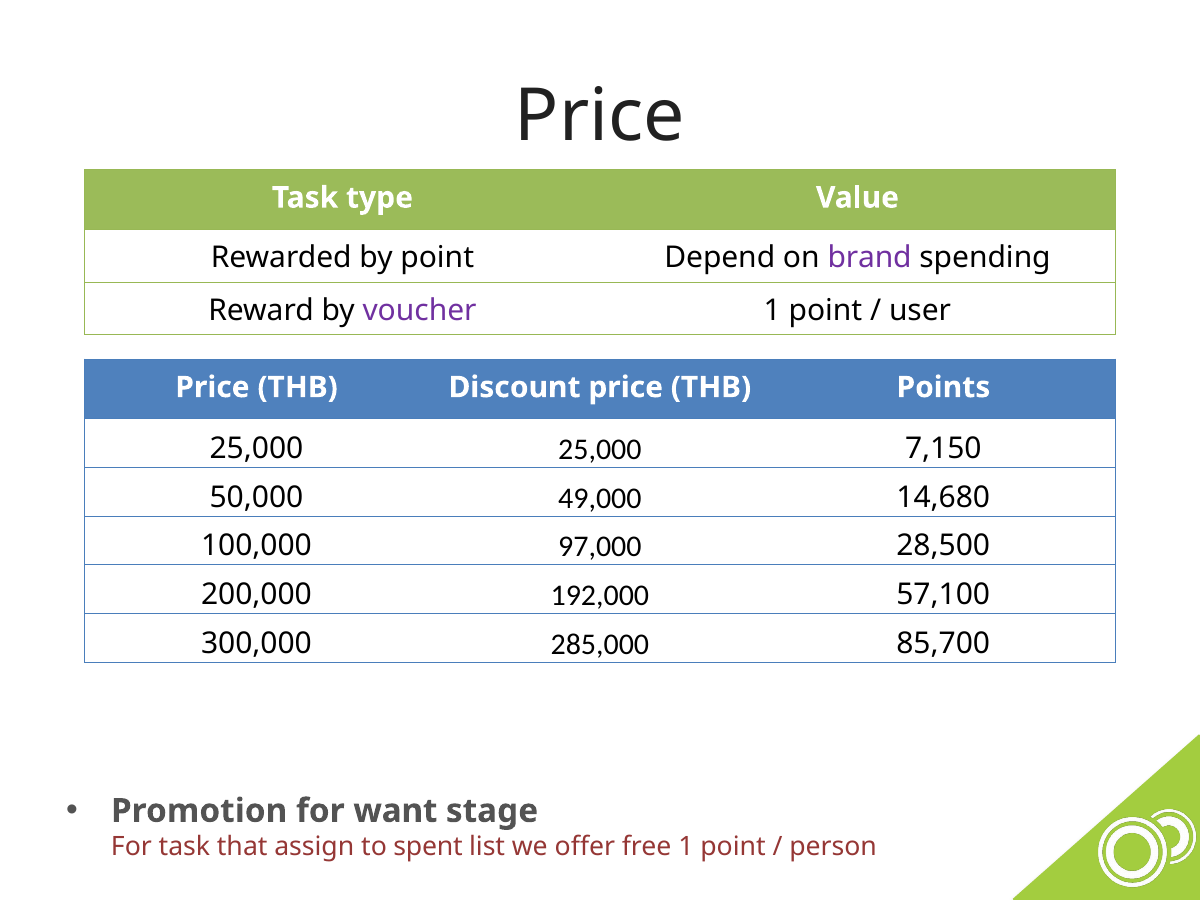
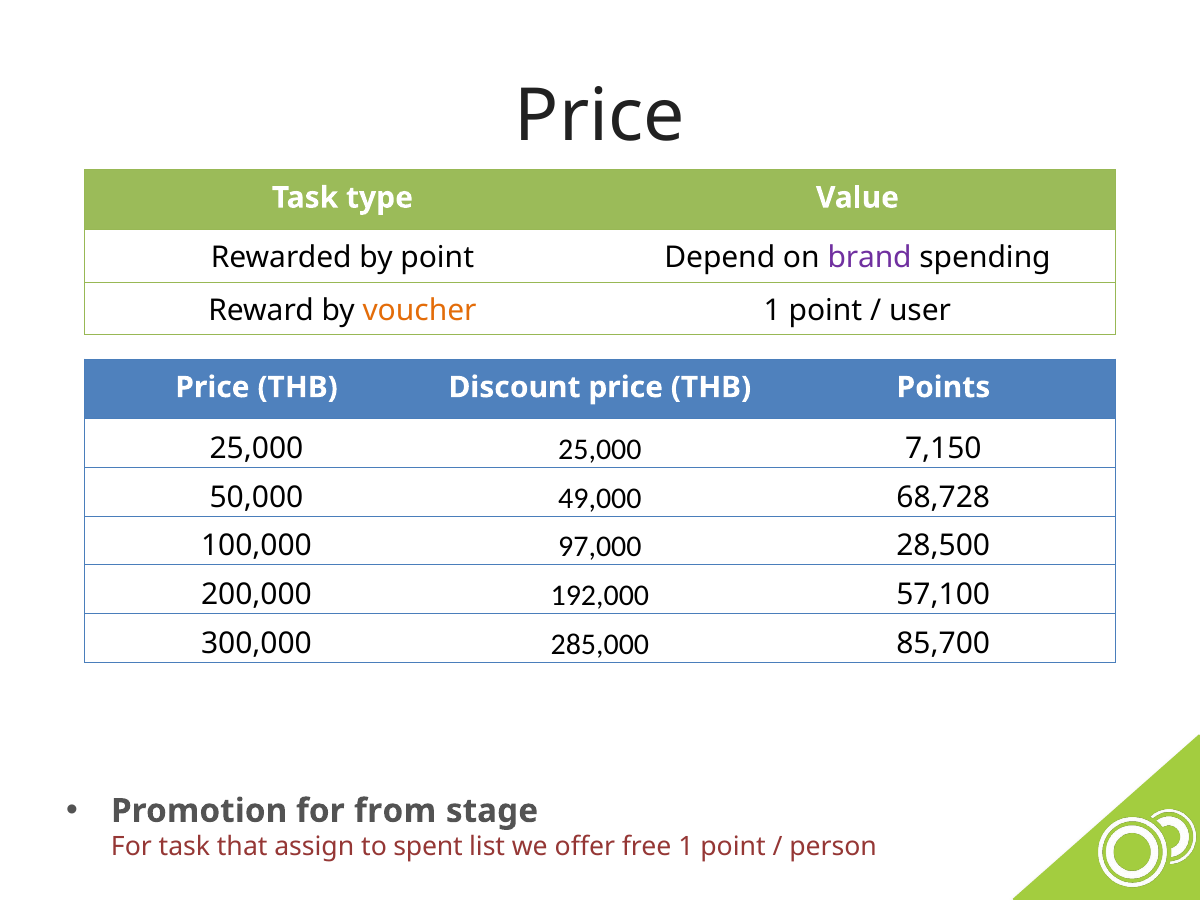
voucher colour: purple -> orange (420, 310)
14,680: 14,680 -> 68,728 (943, 497)
want: want -> from (395, 811)
